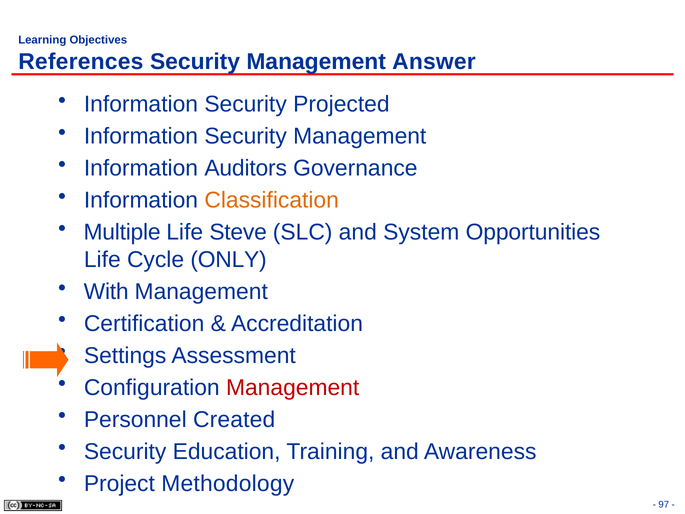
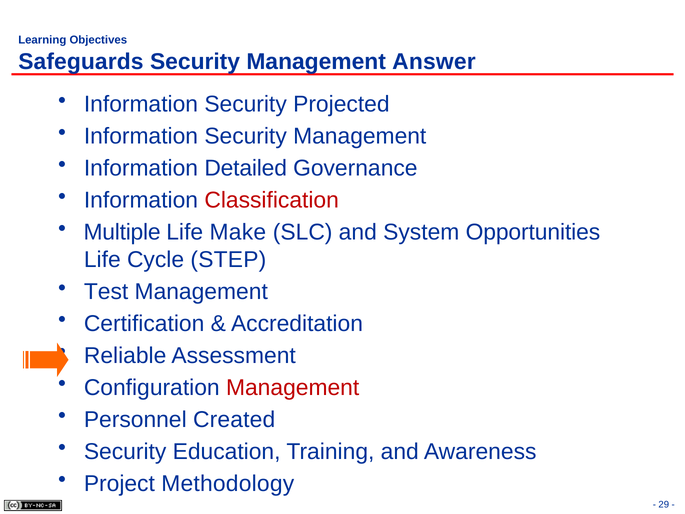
References: References -> Safeguards (81, 62)
Auditors: Auditors -> Detailed (246, 168)
Classification colour: orange -> red (272, 200)
Steve: Steve -> Make (238, 232)
ONLY: ONLY -> STEP (228, 260)
With: With -> Test (106, 292)
Settings: Settings -> Reliable (125, 355)
97: 97 -> 29 (664, 505)
